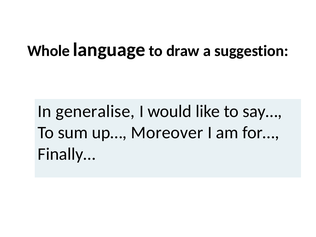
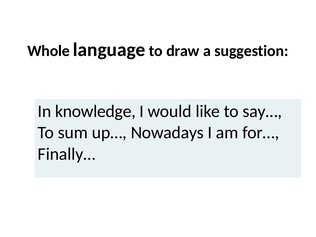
generalise: generalise -> knowledge (95, 111)
Moreover: Moreover -> Nowadays (167, 133)
